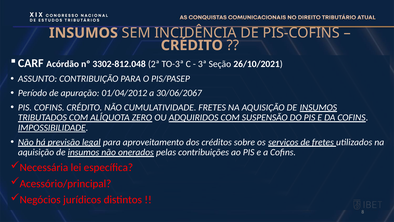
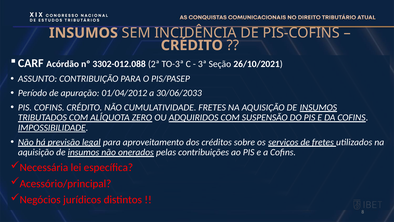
3302-812.048: 3302-812.048 -> 3302-012.088 (119, 64)
30/06/2067: 30/06/2067 -> 30/06/2033 (179, 93)
